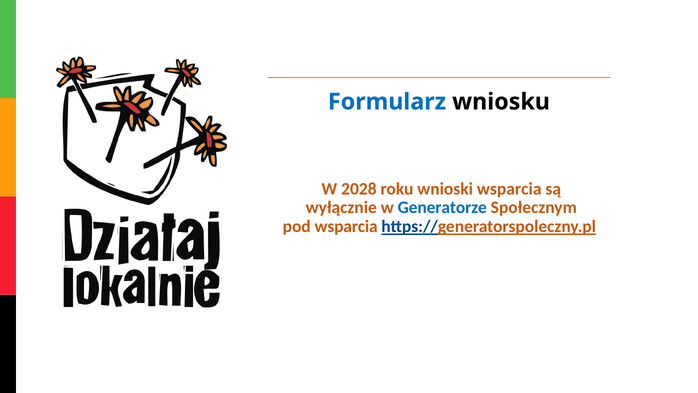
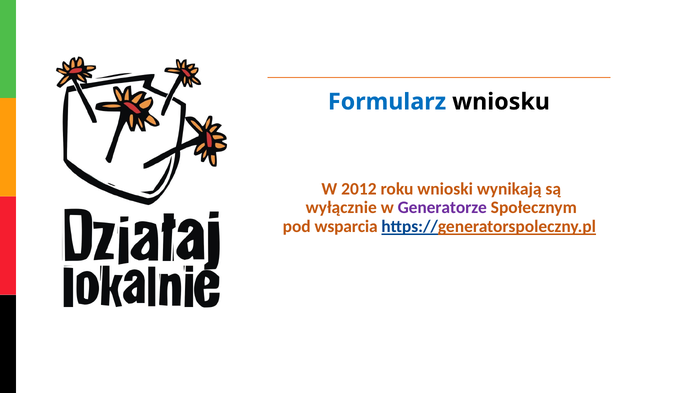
2028: 2028 -> 2012 (359, 189)
wnioski wsparcia: wsparcia -> wynikają (509, 189)
Generatorze colour: blue -> purple (442, 207)
